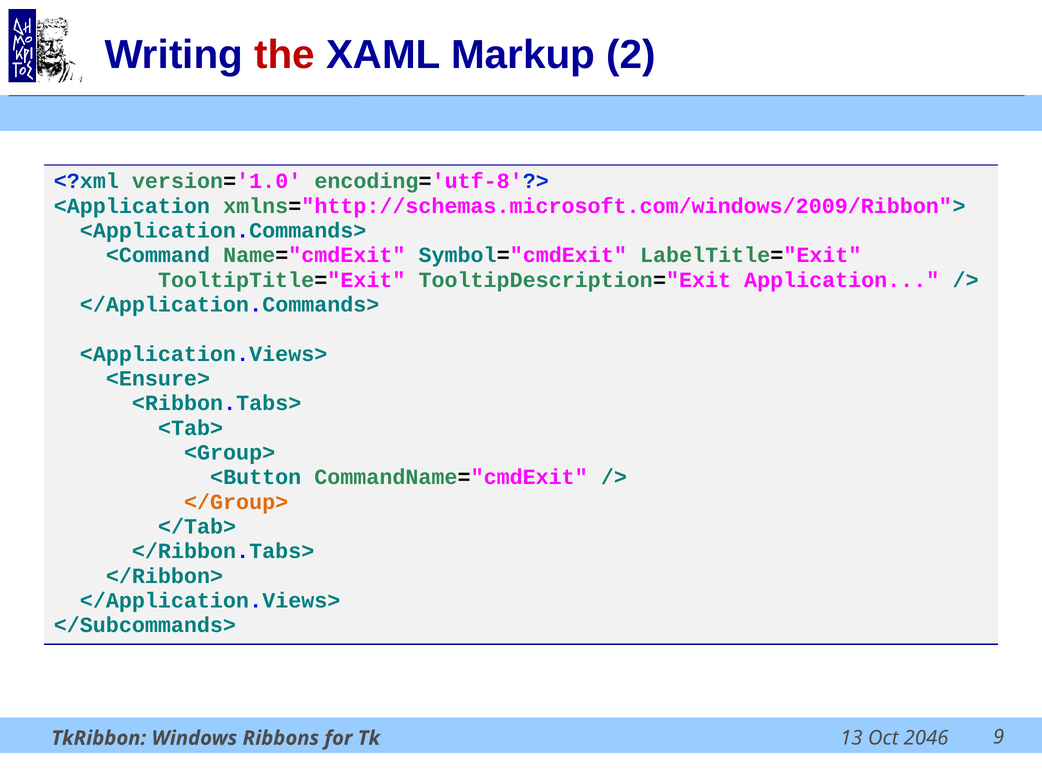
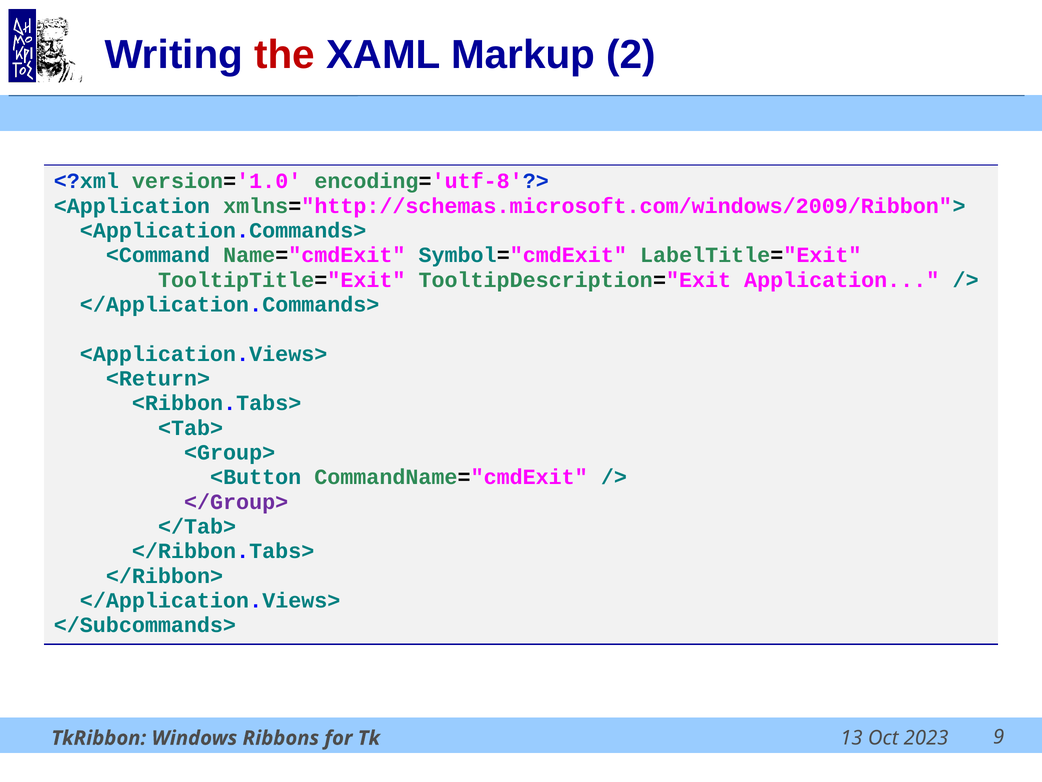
<Ensure>: <Ensure> -> <Return> (158, 378)
</Group> colour: orange -> purple (236, 502)
2046: 2046 -> 2023 (926, 738)
